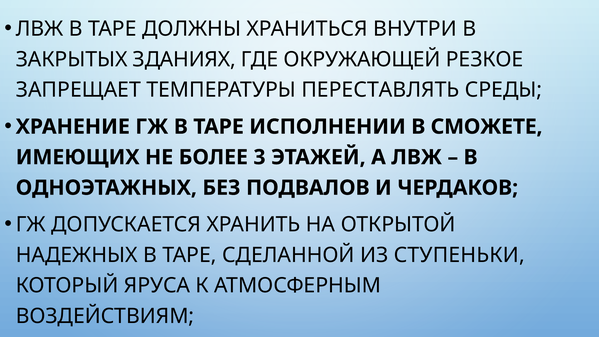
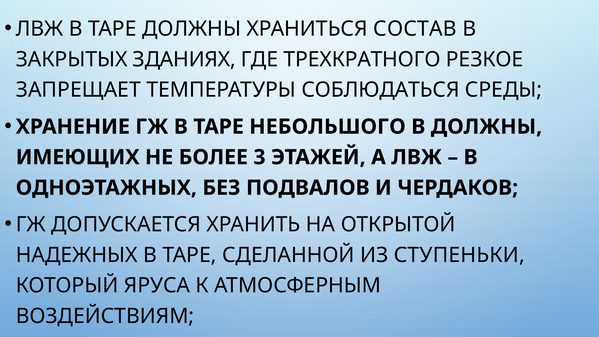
ВНУТРИ: ВНУТРИ -> СОСТАВ (415, 29)
ОКРУЖАЮЩЕЙ: ОКРУЖАЮЩЕЙ -> ТРЕХКРАТНОГО (362, 59)
ПЕРЕСТАВЛЯТЬ: ПЕРЕСТАВЛЯТЬ -> СОБЛЮДАТЬСЯ (380, 90)
ИСПОЛНЕНИИ: ИСПОЛНЕНИИ -> НЕБОЛЬШОГО (327, 127)
В СМОЖЕТЕ: СМОЖЕТЕ -> ДОЛЖНЫ (486, 127)
